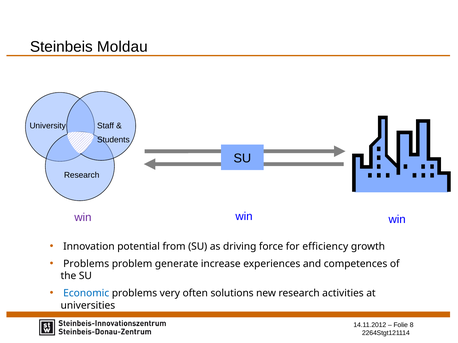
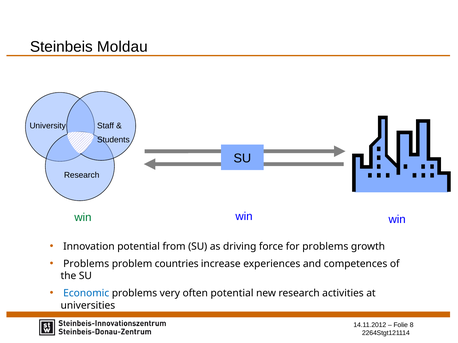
win colour: purple -> green (83, 218)
for efficiency: efficiency -> problems (325, 247)
generate: generate -> countries (177, 264)
often solutions: solutions -> potential (232, 294)
